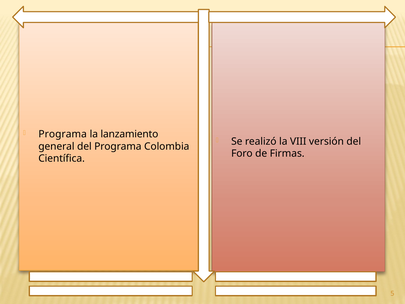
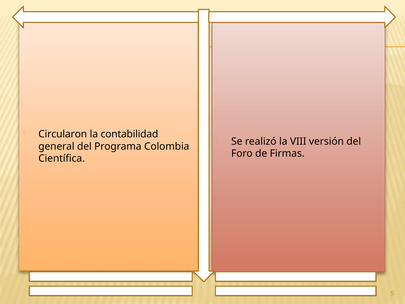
Programa: Programa -> Circularon (63, 134)
lanzamiento: lanzamiento -> contabilidad (129, 134)
